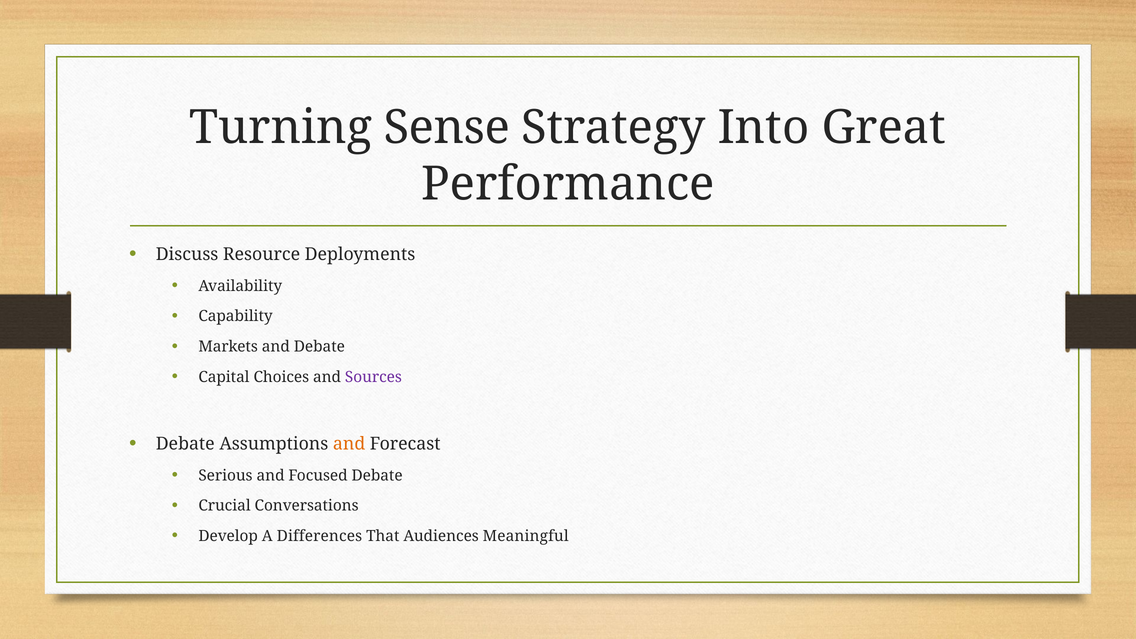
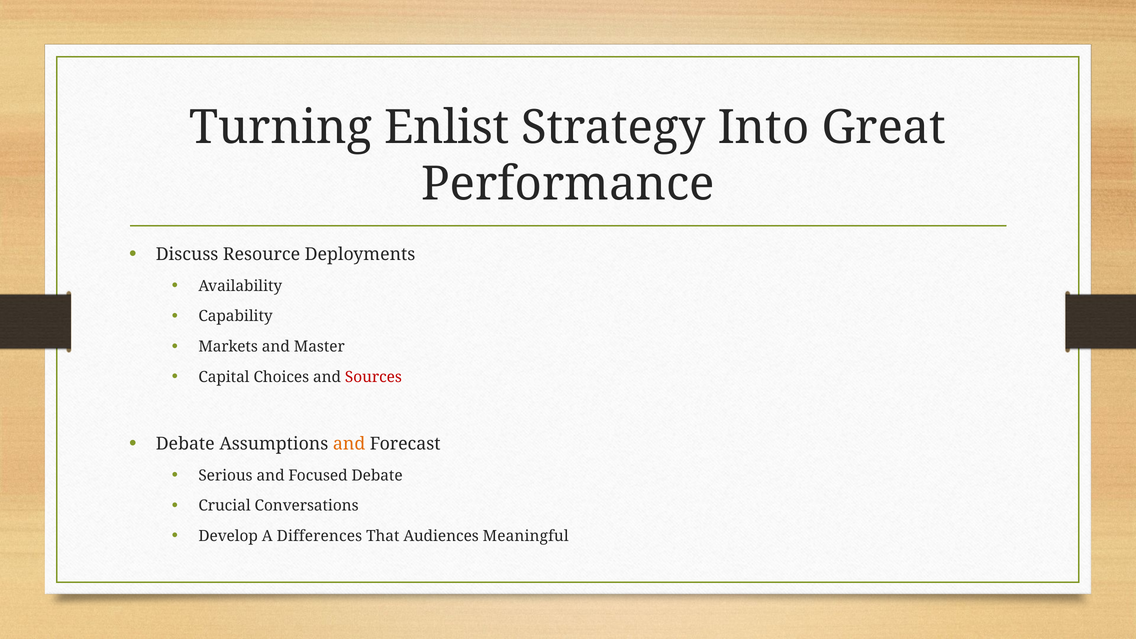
Sense: Sense -> Enlist (447, 127)
and Debate: Debate -> Master (319, 347)
Sources colour: purple -> red (373, 377)
